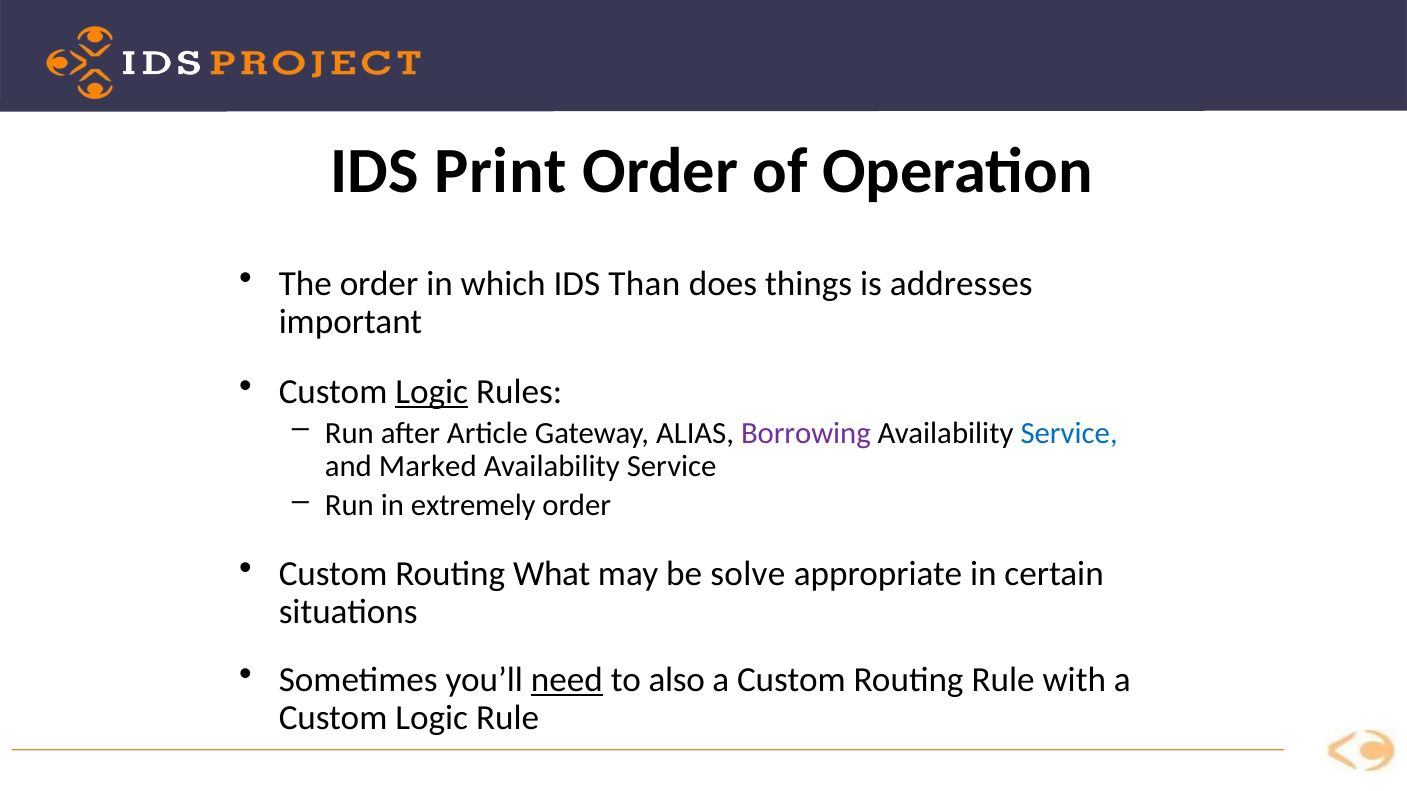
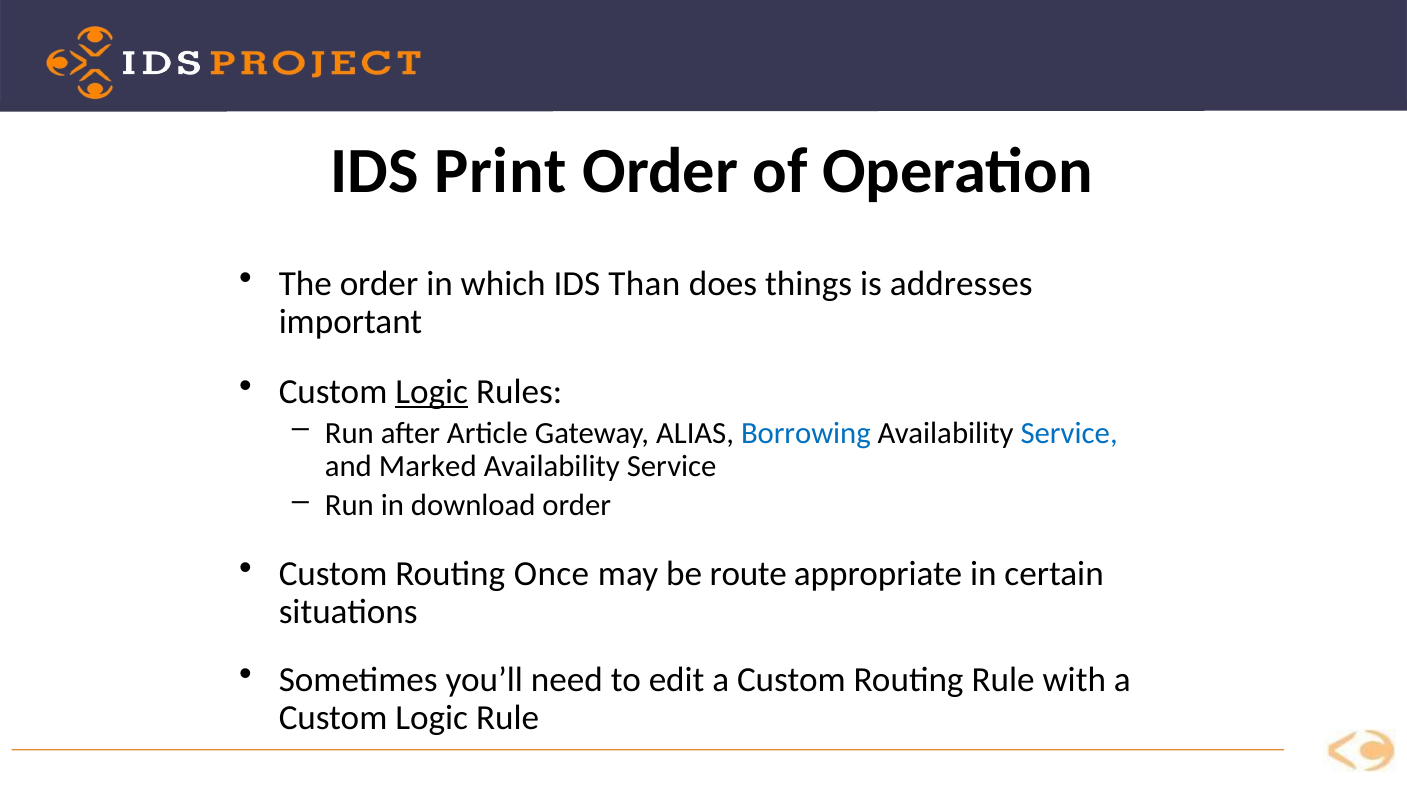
Borrowing colour: purple -> blue (806, 433)
extremely: extremely -> download (473, 506)
What: What -> Once (551, 575)
solve: solve -> route (748, 575)
need underline: present -> none (567, 681)
also: also -> edit (677, 681)
